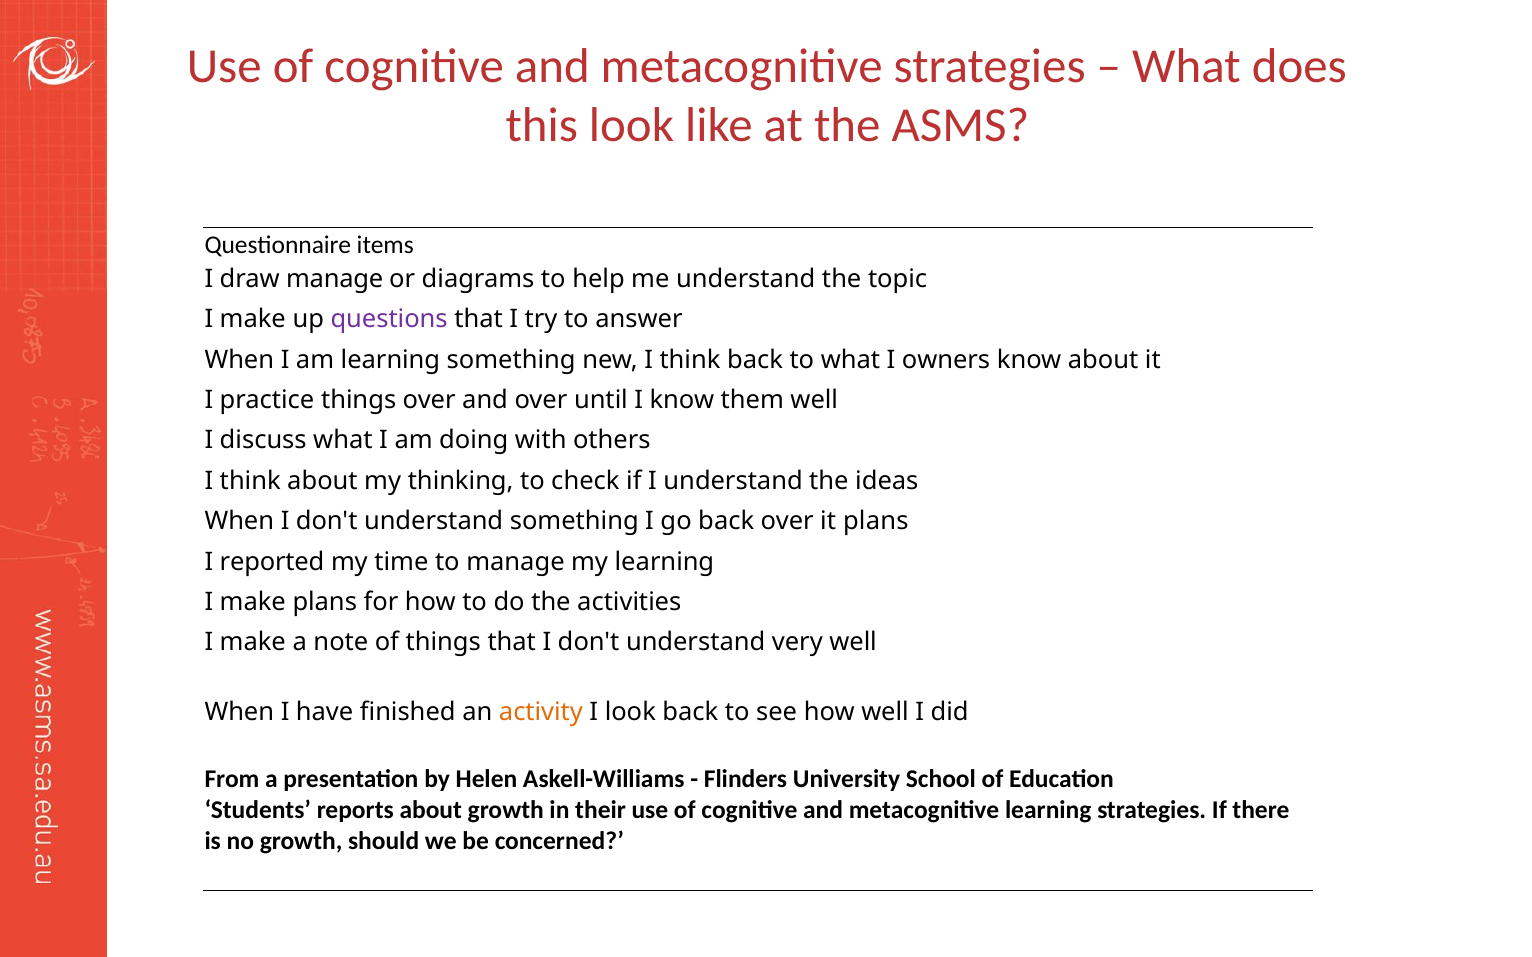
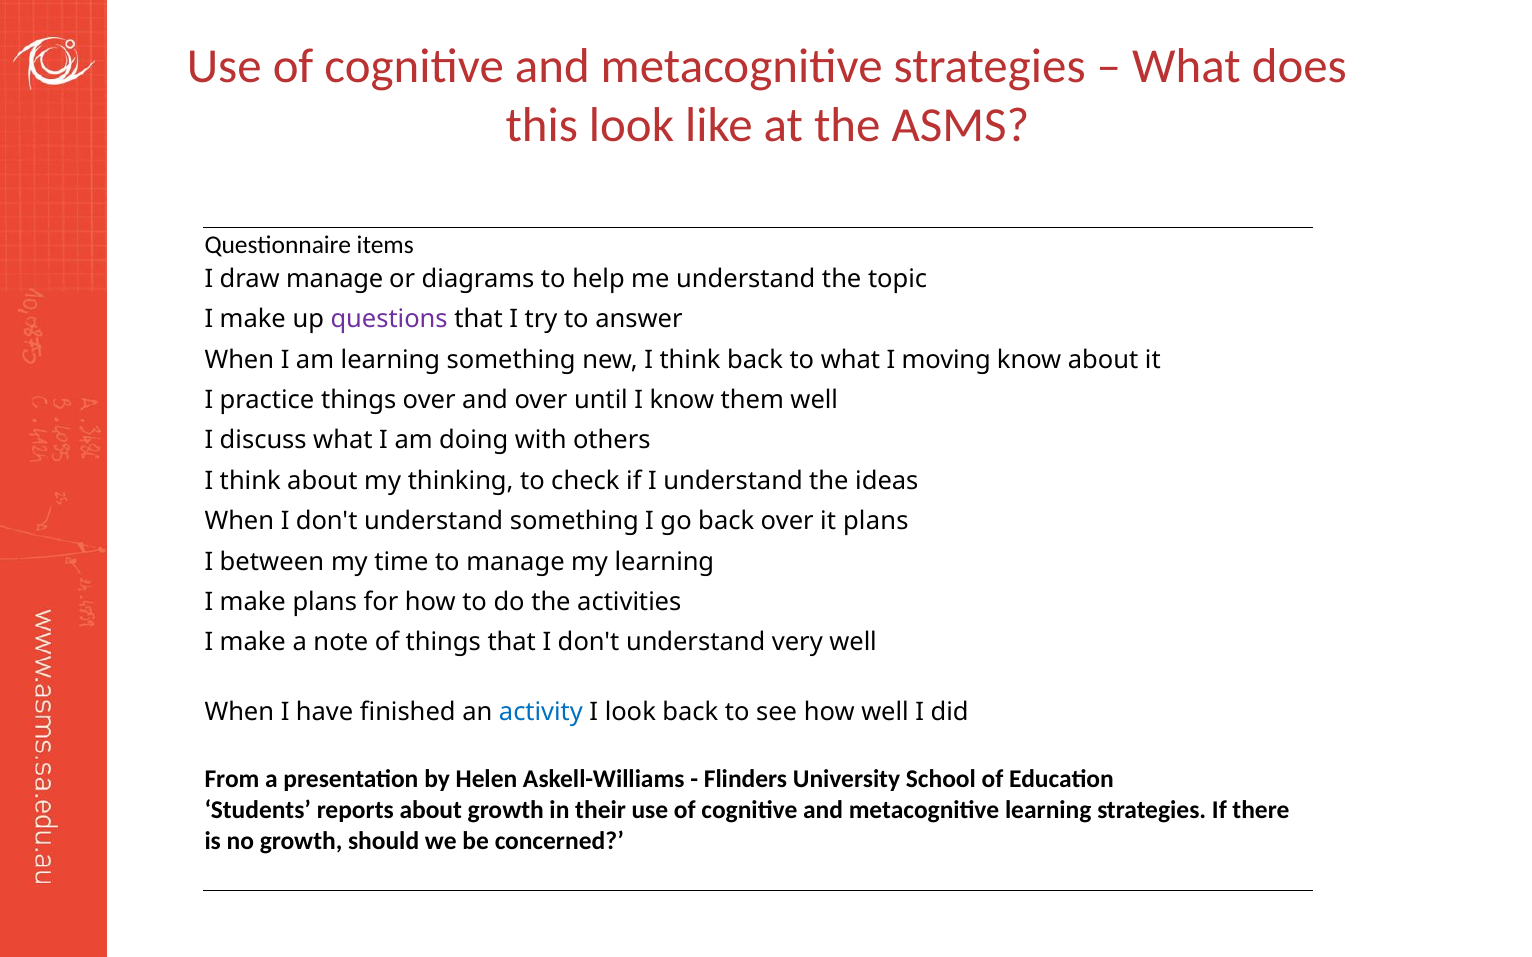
owners: owners -> moving (946, 360)
reported: reported -> between (272, 562)
activity colour: orange -> blue (541, 713)
